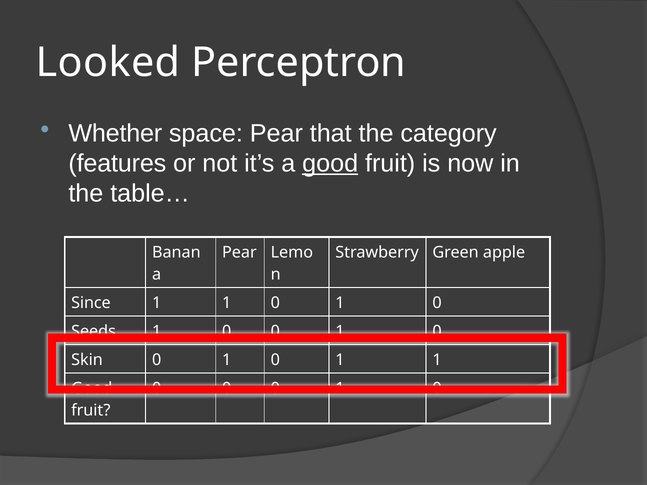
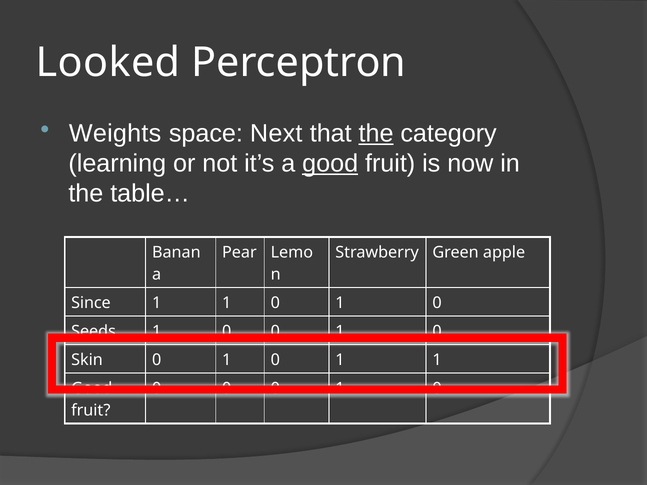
Whether: Whether -> Weights (115, 133)
space Pear: Pear -> Next (276, 133)
the underline: none -> present (376, 133)
features: features -> learning (117, 164)
